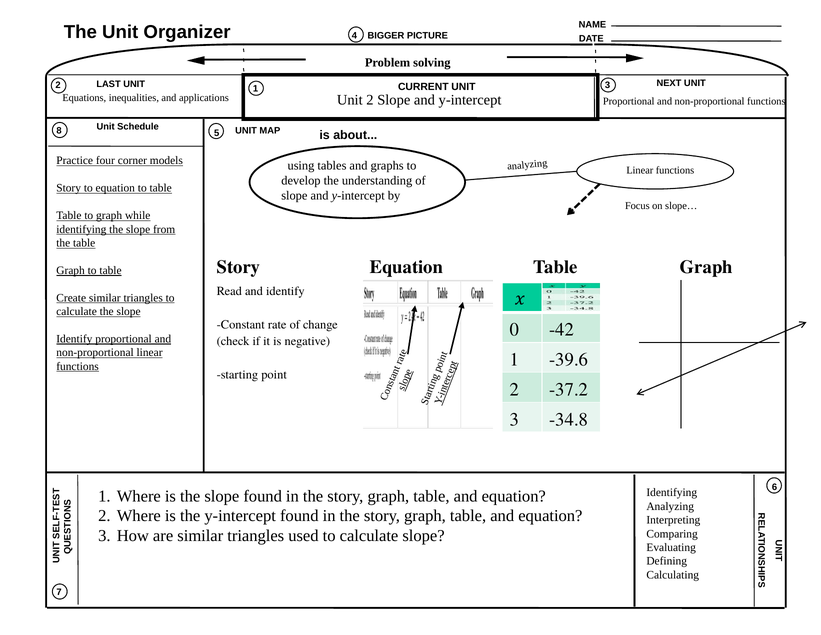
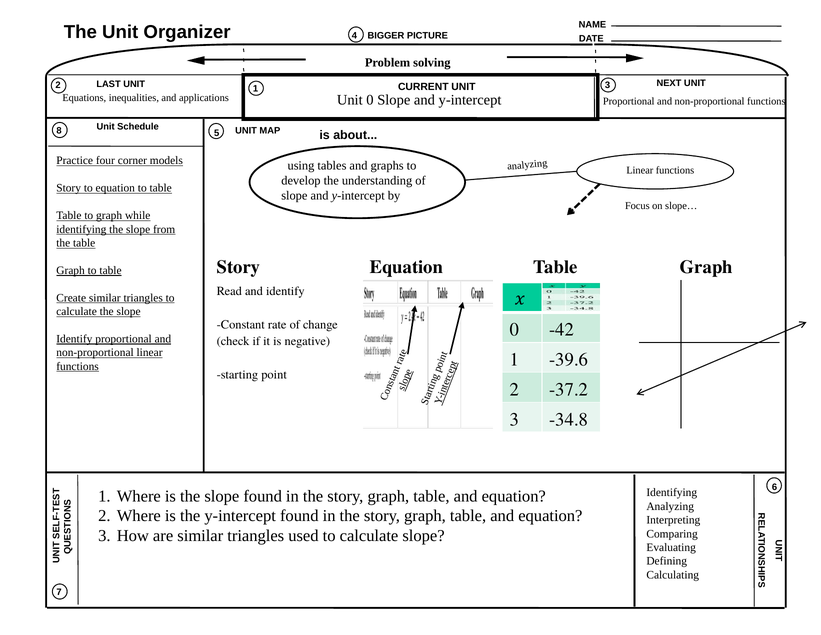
Unit 2: 2 -> 0 (370, 100)
